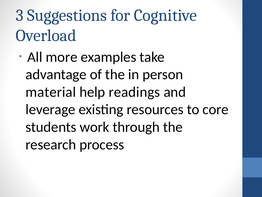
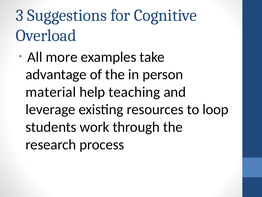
readings: readings -> teaching (134, 92)
core: core -> loop (216, 109)
